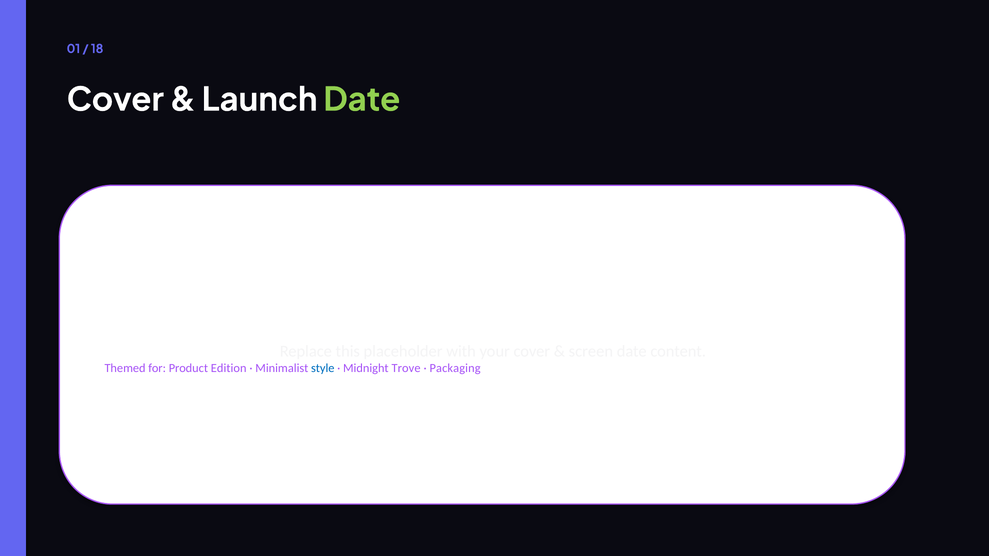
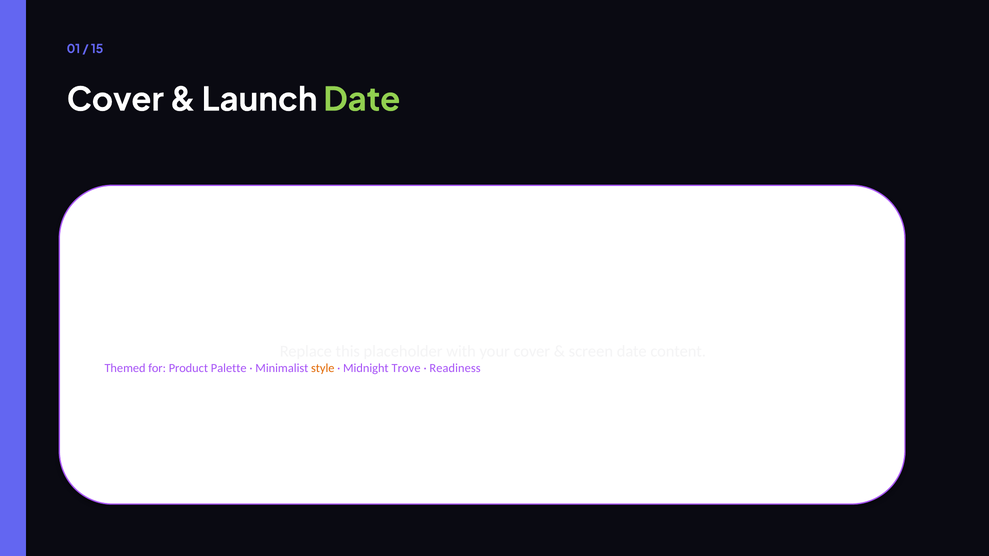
18: 18 -> 15 (97, 49)
Edition: Edition -> Palette (229, 369)
style colour: blue -> orange (323, 369)
Packaging: Packaging -> Readiness (455, 369)
